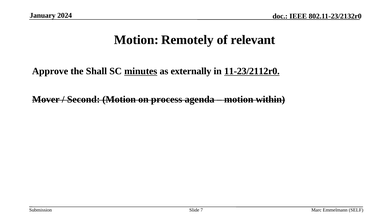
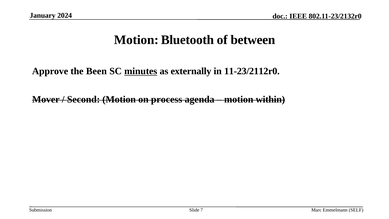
Remotely: Remotely -> Bluetooth (187, 40)
relevant: relevant -> between (253, 40)
Shall: Shall -> Been (96, 71)
11-23/2112r0 underline: present -> none (252, 71)
